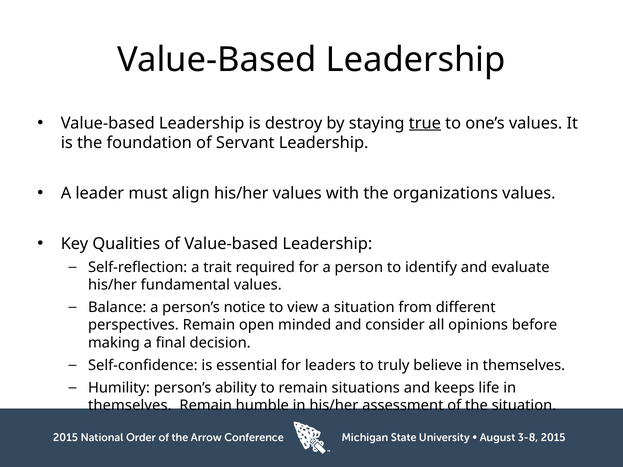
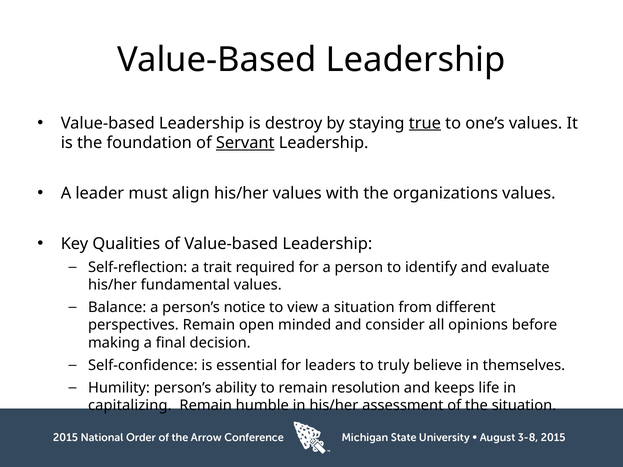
Servant underline: none -> present (245, 143)
situations: situations -> resolution (366, 388)
themselves: themselves -> capitalizing (130, 406)
